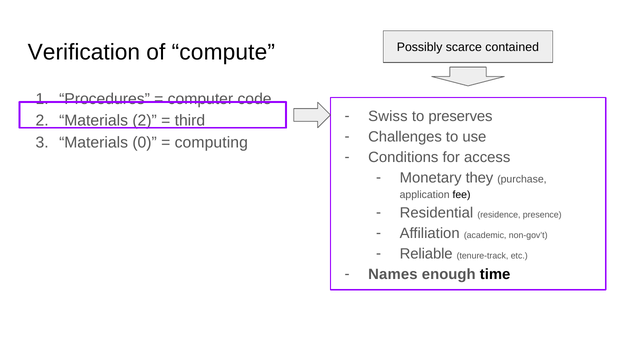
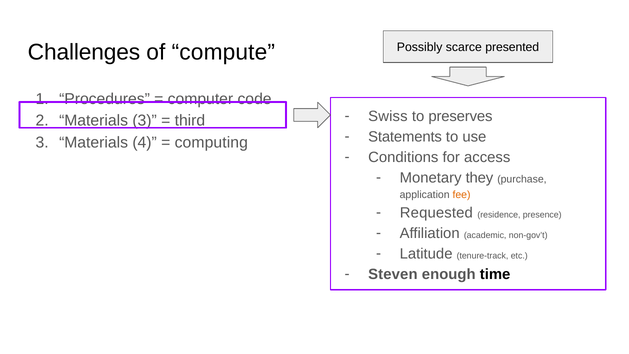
Verification: Verification -> Challenges (84, 52)
contained: contained -> presented (512, 47)
Materials 2: 2 -> 3 (145, 121)
Challenges: Challenges -> Statements (405, 137)
0: 0 -> 4 (145, 142)
fee colour: black -> orange (462, 195)
Residential: Residential -> Requested (436, 213)
Reliable: Reliable -> Latitude (426, 254)
Names: Names -> Steven (393, 274)
